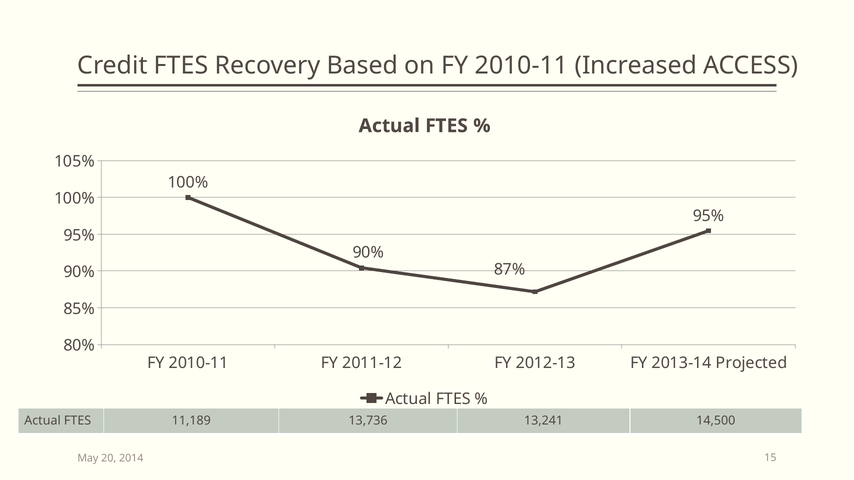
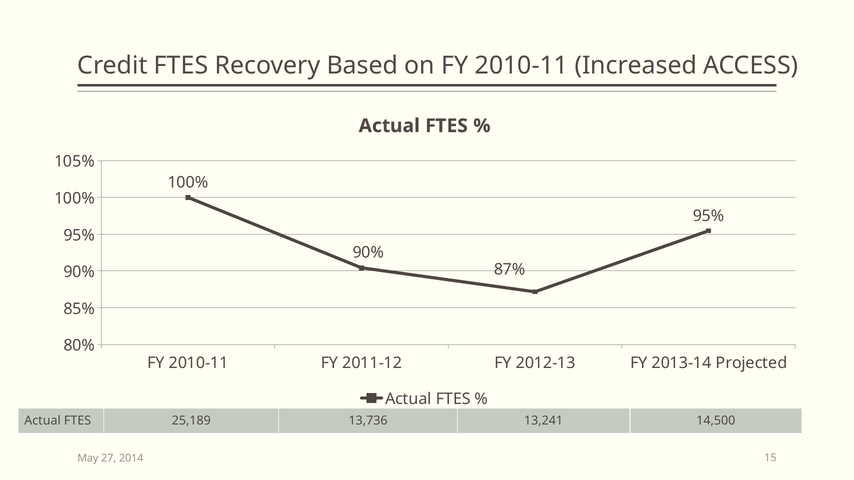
11,189: 11,189 -> 25,189 (191, 421)
20: 20 -> 27 (109, 459)
